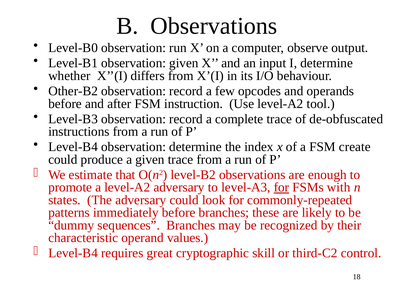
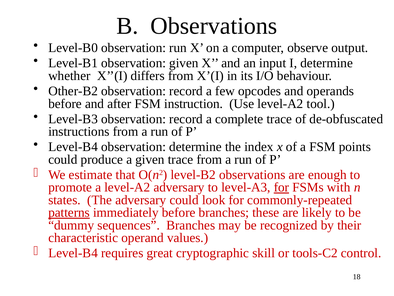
create: create -> points (355, 147)
patterns underline: none -> present (69, 212)
third-C2: third-C2 -> tools-C2 (315, 253)
